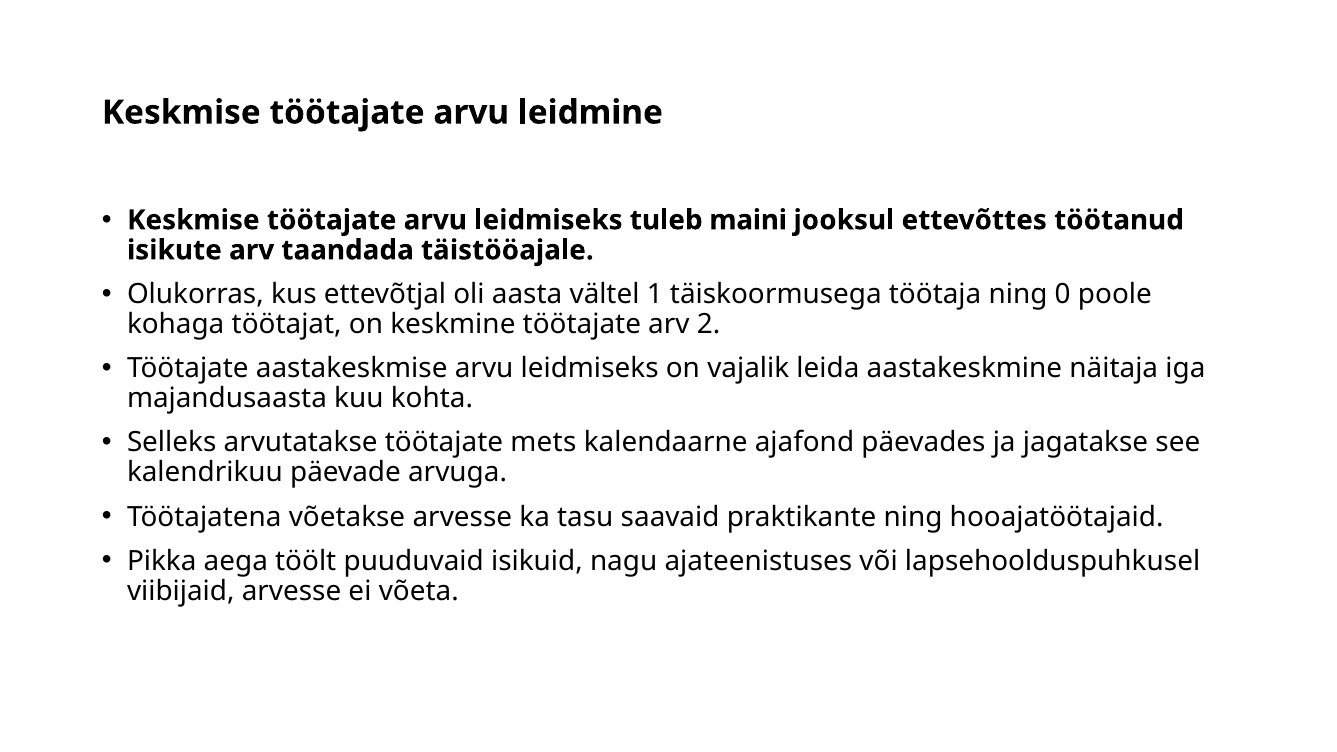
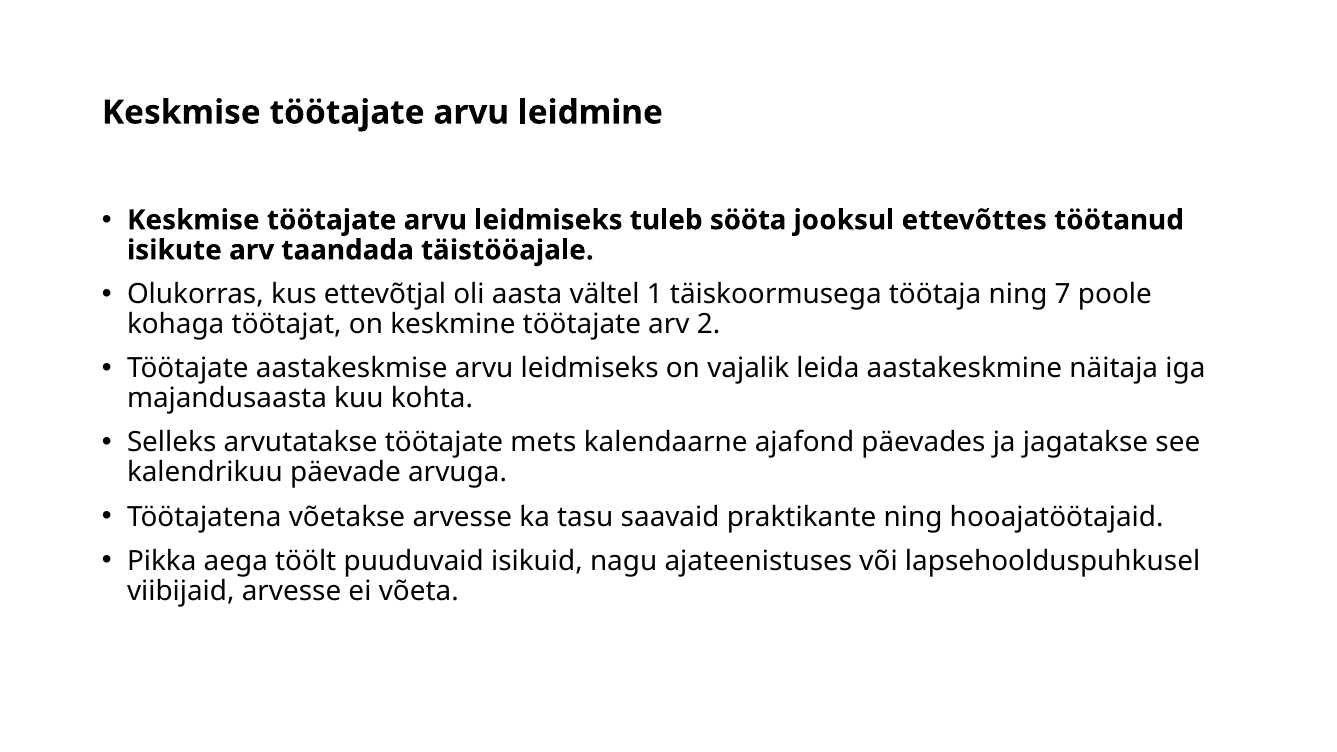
maini: maini -> sööta (748, 220)
0: 0 -> 7 (1063, 294)
